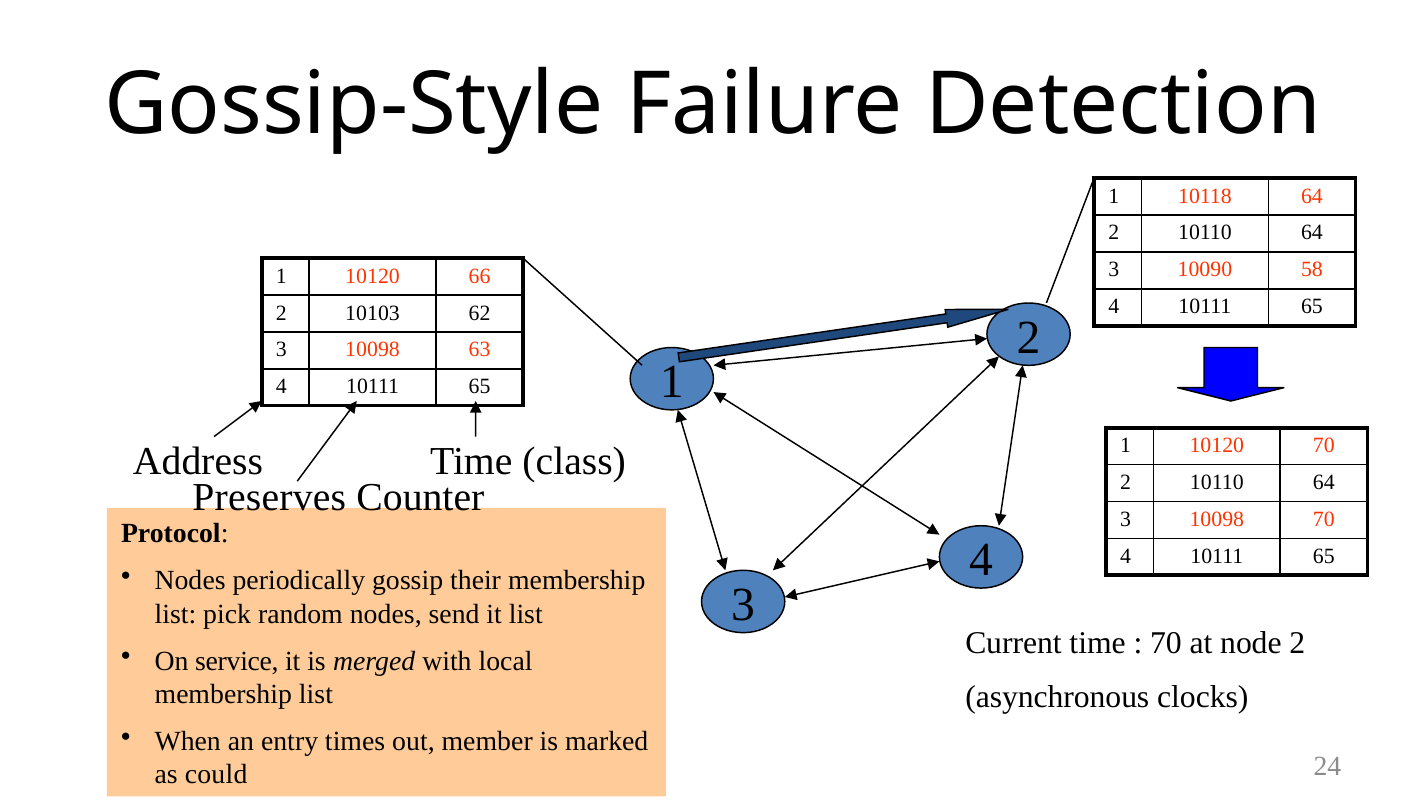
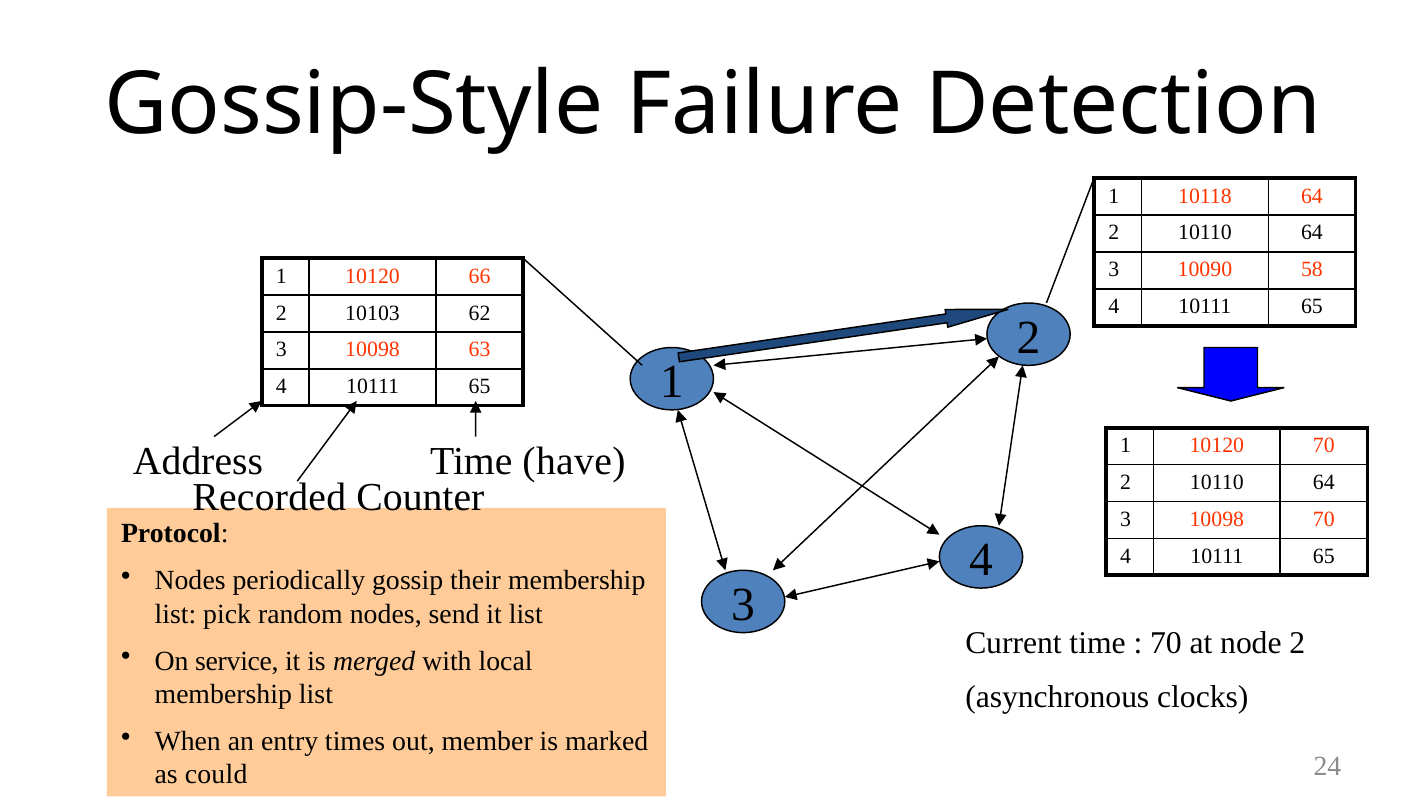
class: class -> have (574, 462)
Preserves: Preserves -> Recorded (269, 497)
